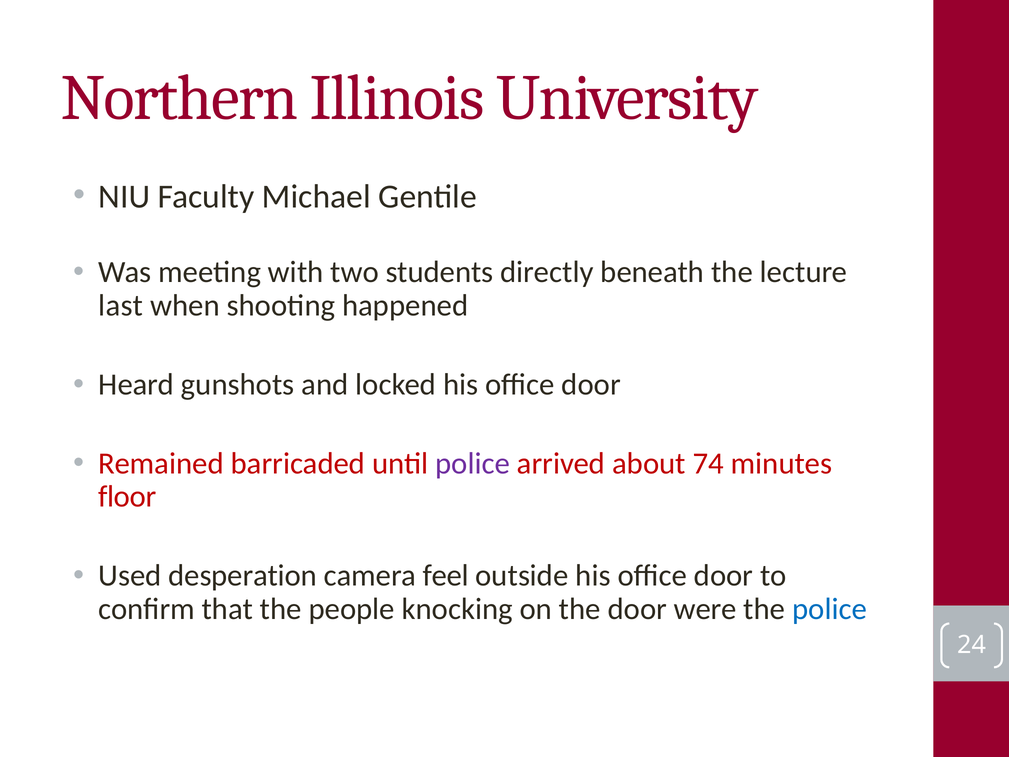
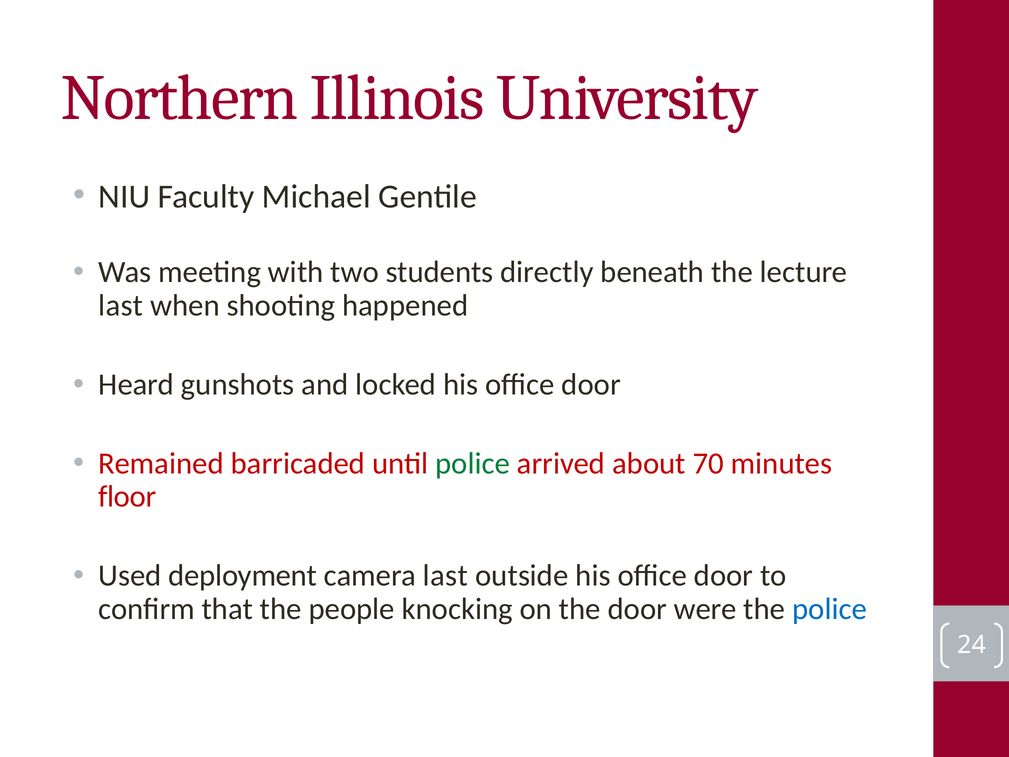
police colour: purple -> green (473, 463)
74: 74 -> 70 (708, 463)
desperation: desperation -> deployment (243, 575)
camera feel: feel -> last (446, 575)
